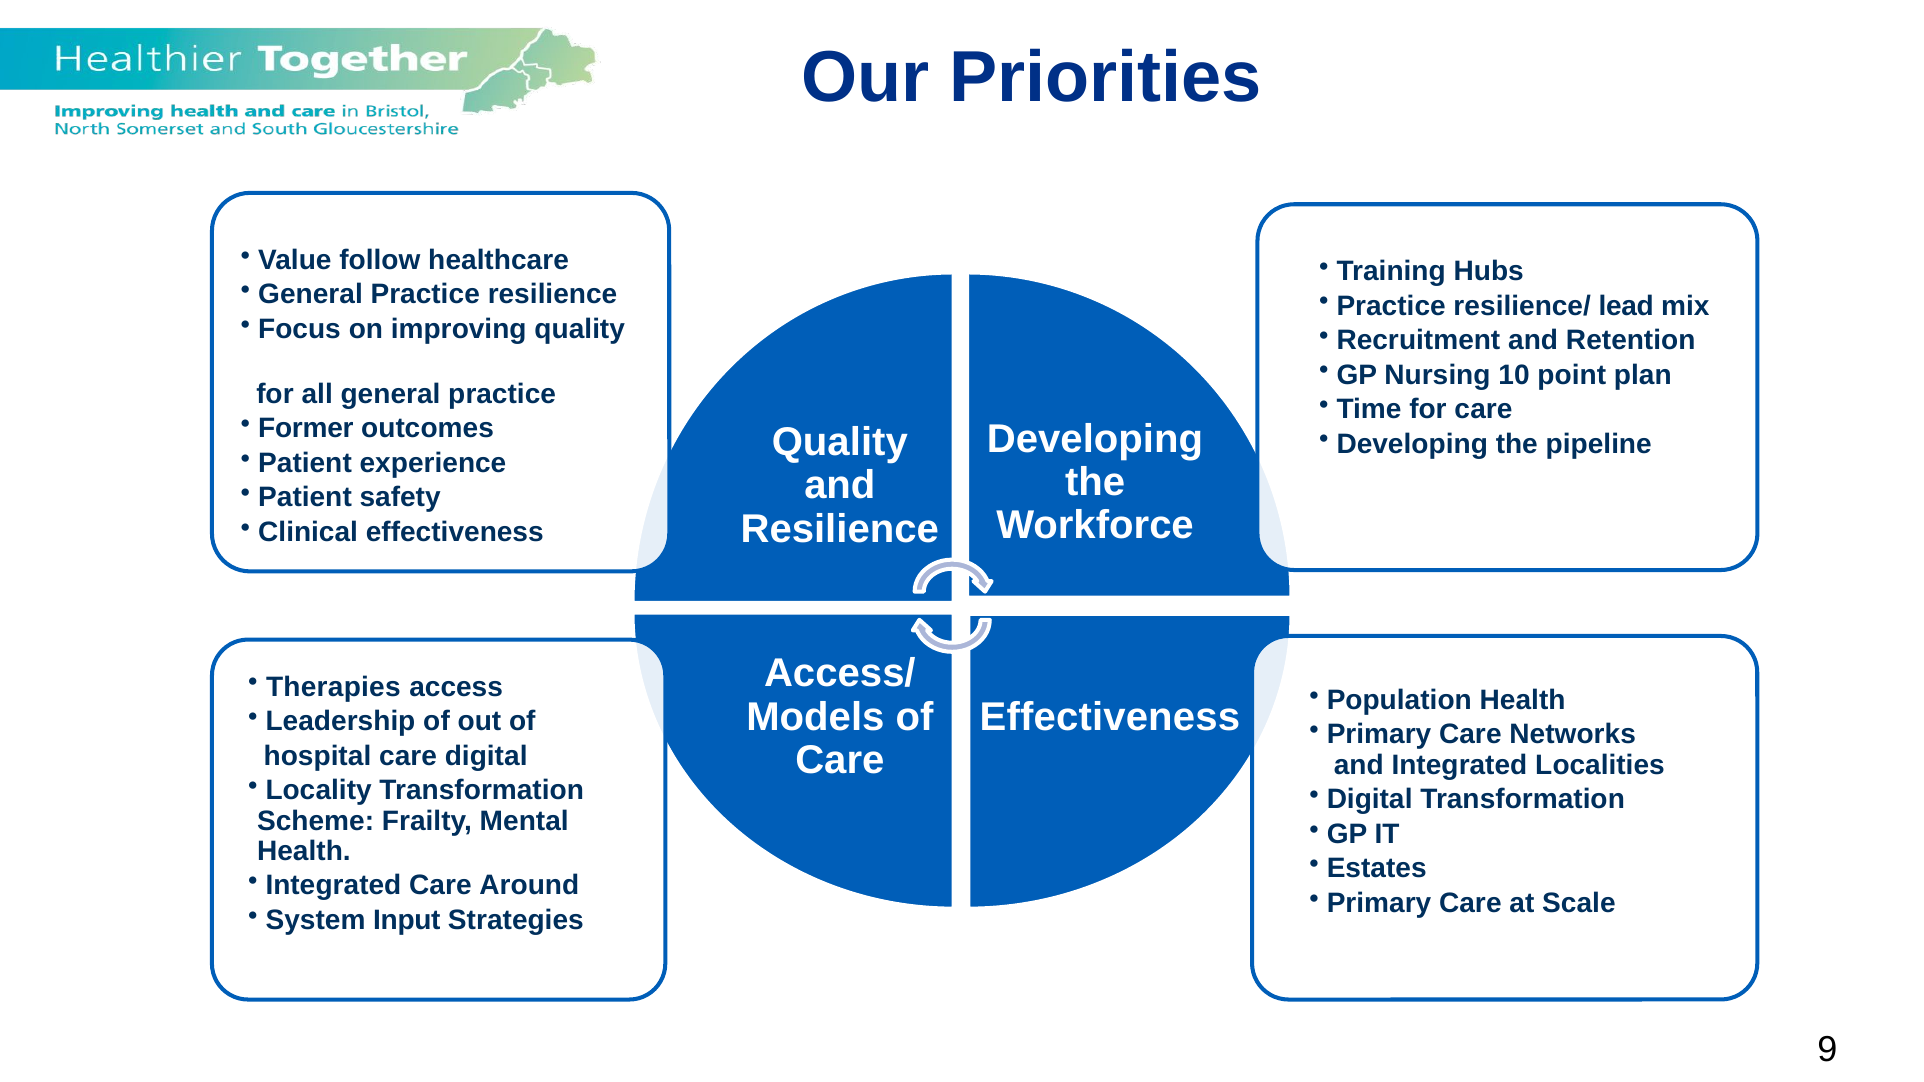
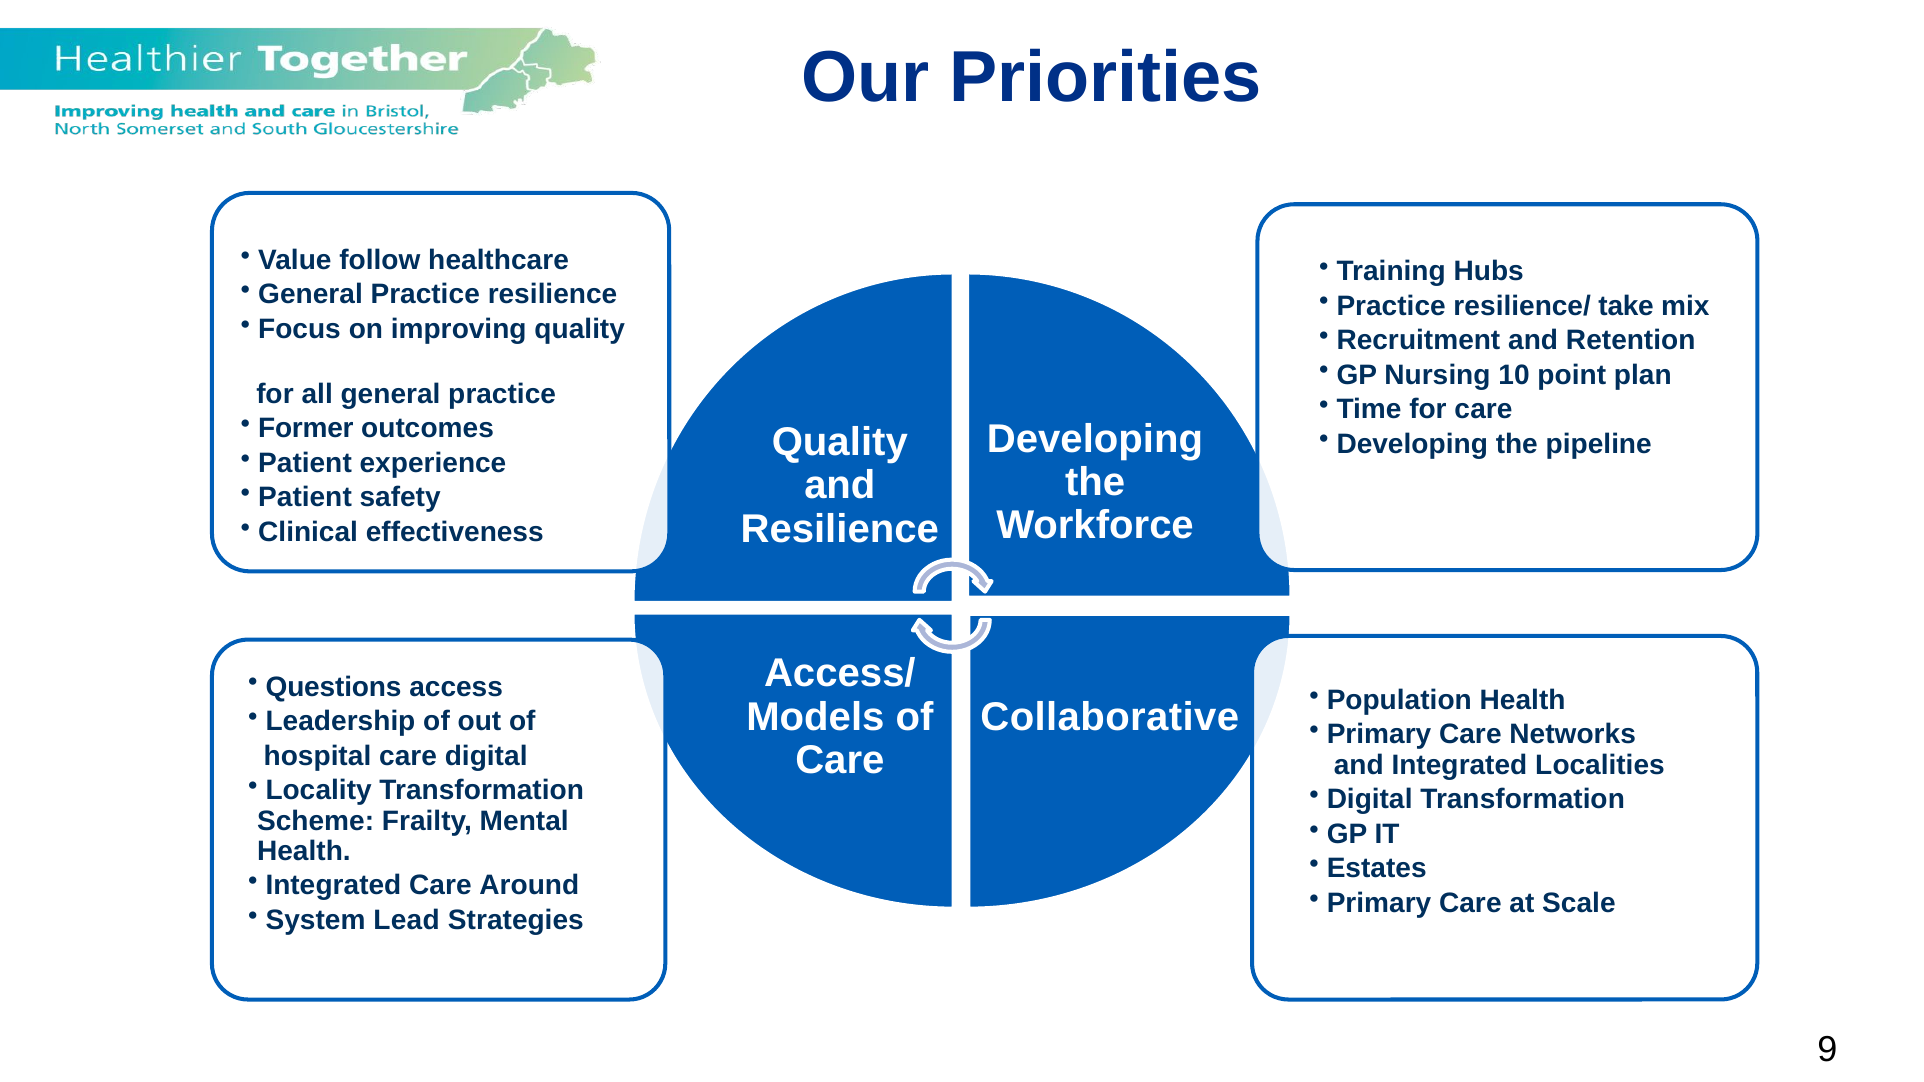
lead: lead -> take (1626, 306)
Therapies: Therapies -> Questions (334, 687)
Effectiveness: Effectiveness -> Collaborative (1110, 718)
Input: Input -> Lead (407, 920)
